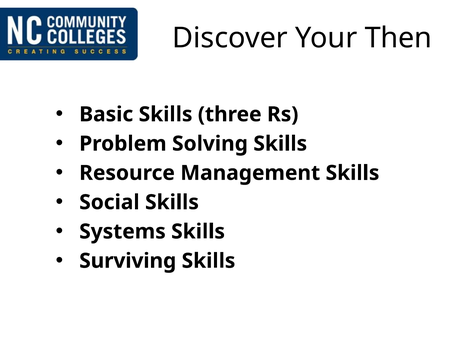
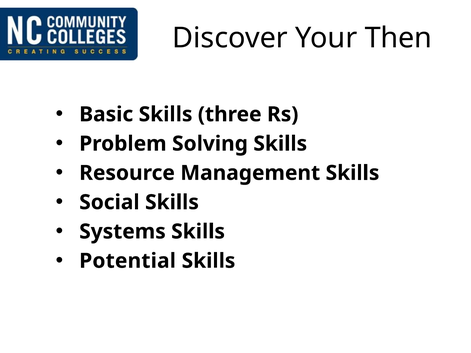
Surviving: Surviving -> Potential (128, 261)
